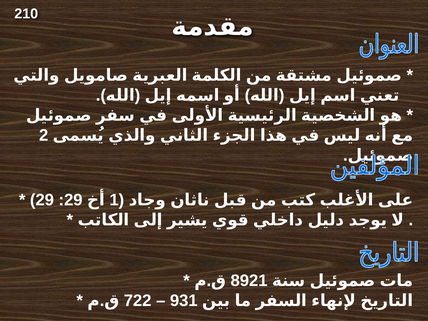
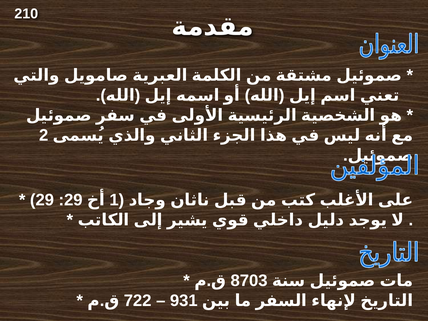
8921: 8921 -> 8703 (249, 281)
